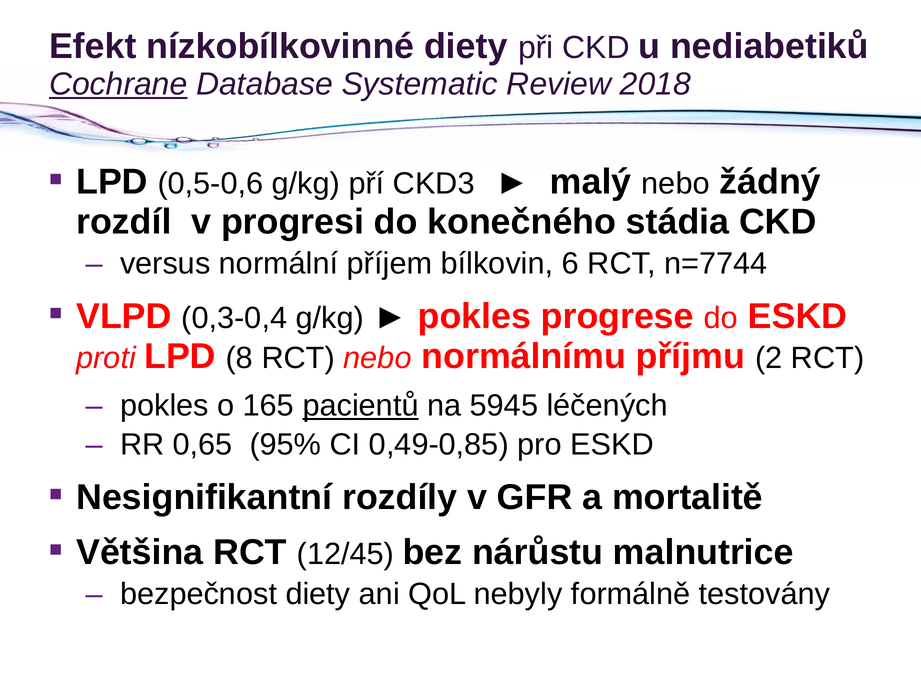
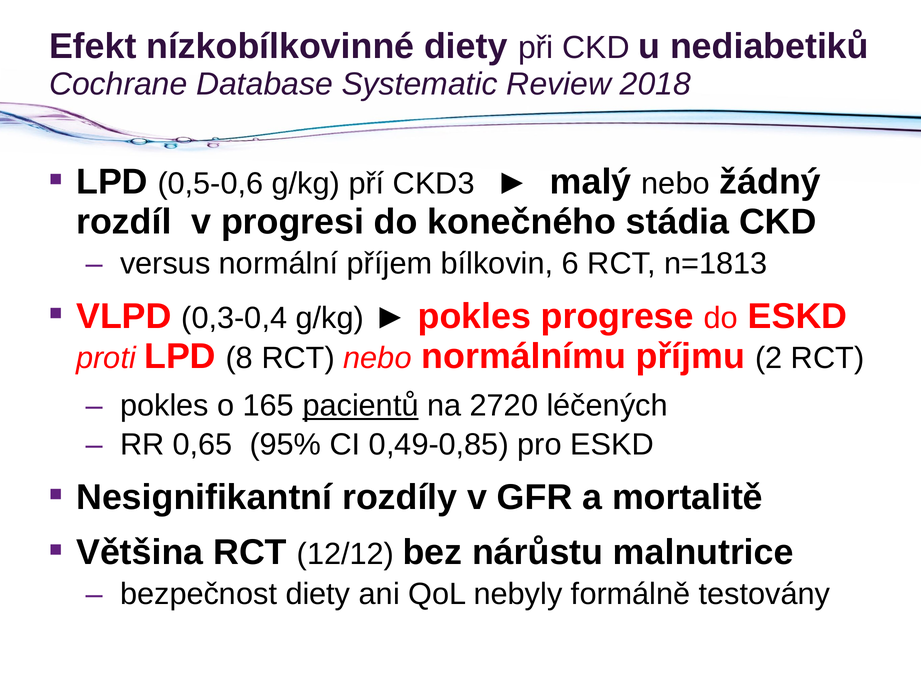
Cochrane underline: present -> none (118, 84)
n=7744: n=7744 -> n=1813 (716, 264)
5945: 5945 -> 2720 (504, 406)
12/45: 12/45 -> 12/12 (345, 554)
